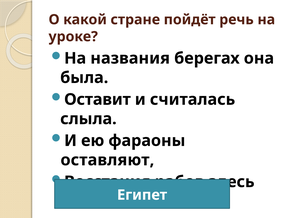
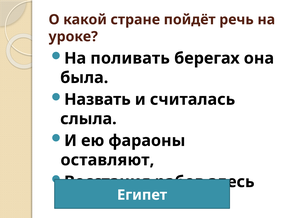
названия: названия -> поливать (130, 58)
Оставит: Оставит -> Назвать (97, 100)
